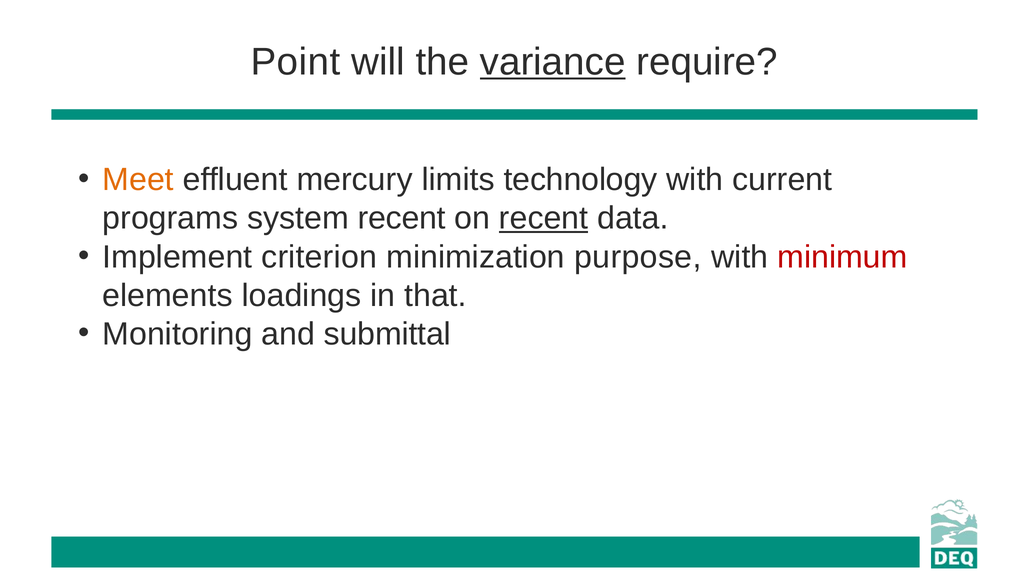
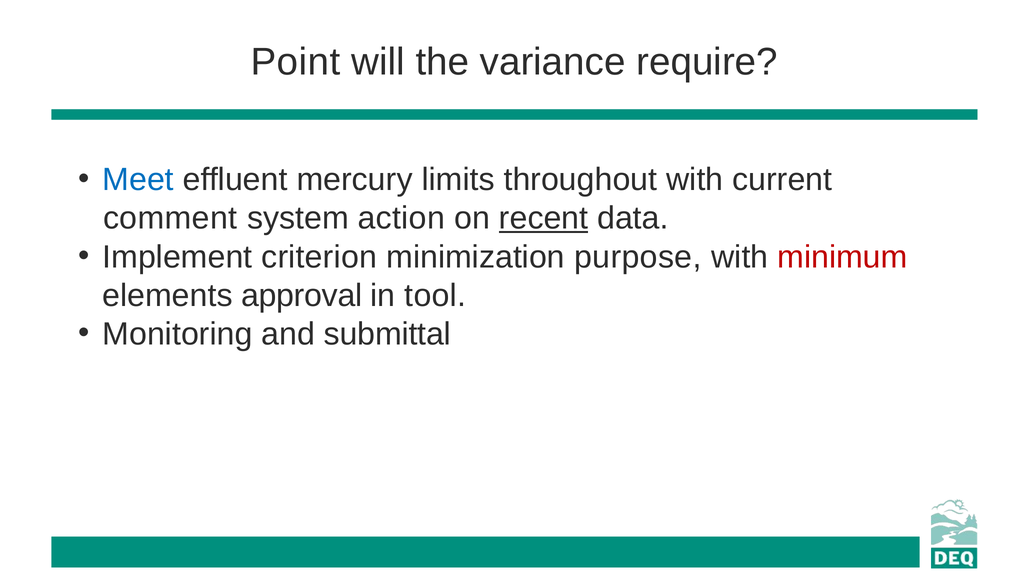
variance underline: present -> none (553, 62)
Meet colour: orange -> blue (138, 180)
technology: technology -> throughout (580, 180)
programs: programs -> comment (170, 218)
system recent: recent -> action (401, 218)
loadings: loadings -> approval (302, 295)
that: that -> tool (435, 295)
